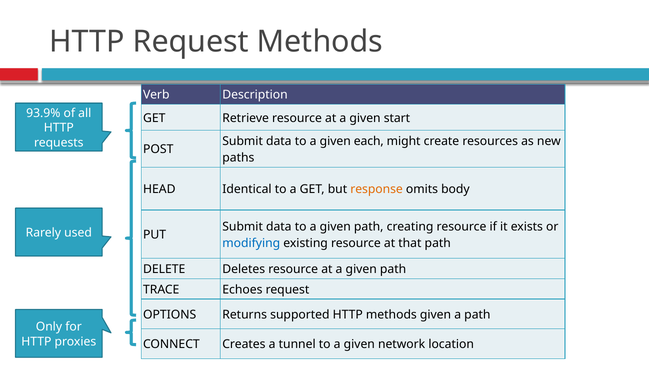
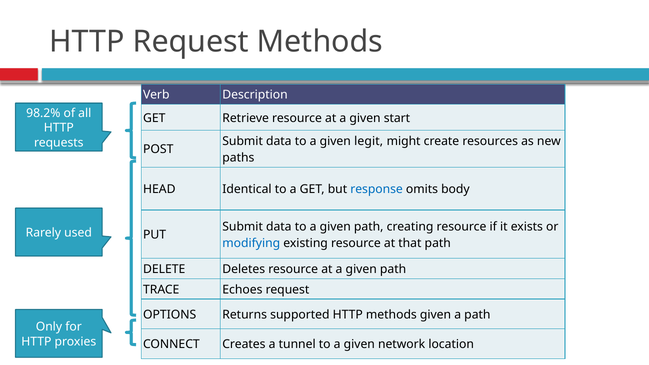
93.9%: 93.9% -> 98.2% (43, 113)
each: each -> legit (369, 141)
response colour: orange -> blue (377, 189)
